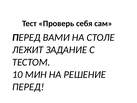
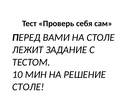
ПЕРЕД: ПЕРЕД -> СТОЛЕ (28, 87)
